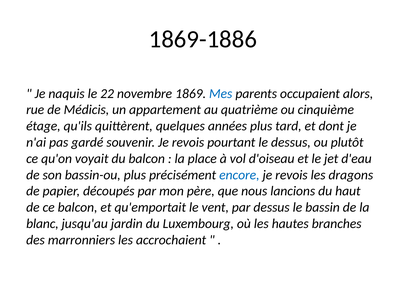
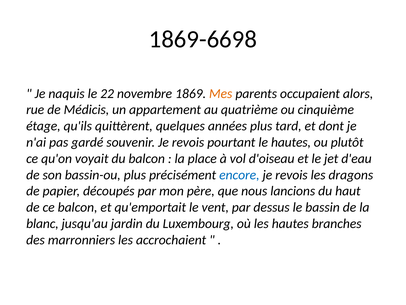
1869-1886: 1869-1886 -> 1869-6698 (203, 39)
Mes colour: blue -> orange (221, 93)
le dessus: dessus -> hautes (291, 142)
